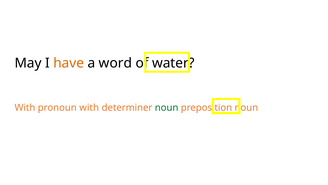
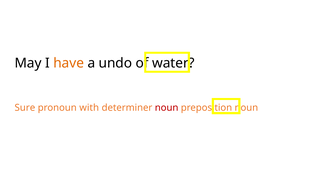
word: word -> undo (115, 63)
With: With -> Sure (25, 108)
noun colour: green -> red (167, 108)
